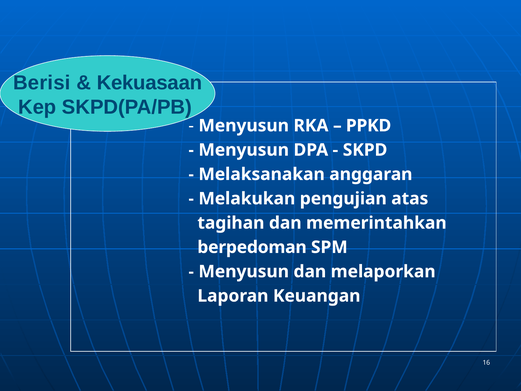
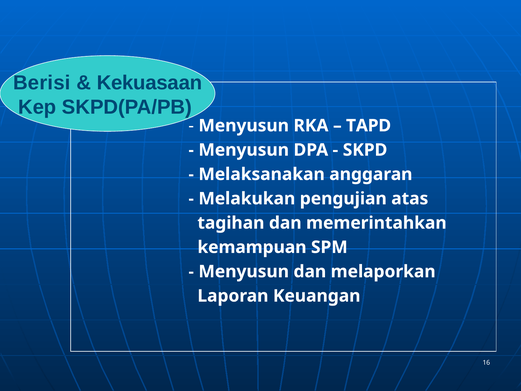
PPKD: PPKD -> TAPD (369, 126)
berpedoman: berpedoman -> kemampuan (252, 247)
